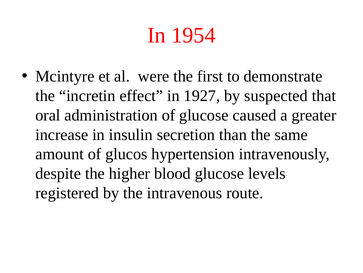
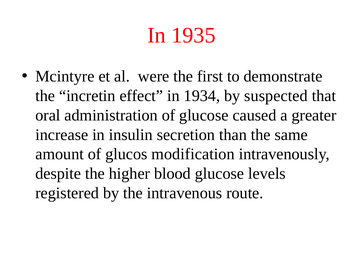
1954: 1954 -> 1935 (193, 35)
1927: 1927 -> 1934 (202, 96)
hypertension: hypertension -> modification (193, 154)
